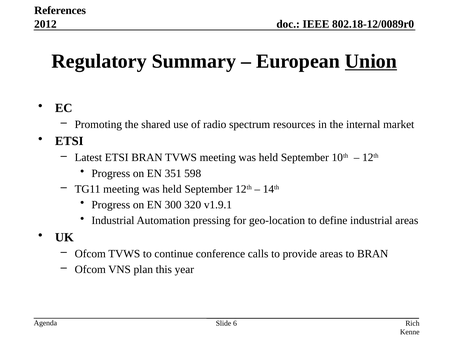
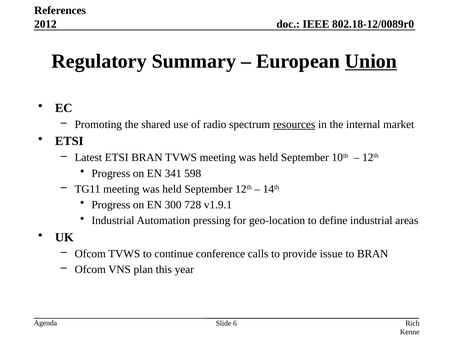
resources underline: none -> present (294, 124)
351: 351 -> 341 (173, 173)
320: 320 -> 728 (193, 205)
provide areas: areas -> issue (331, 253)
